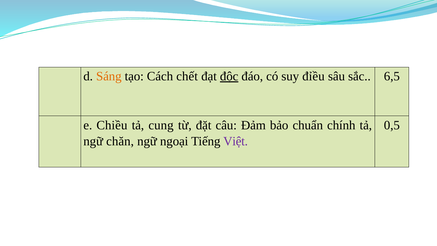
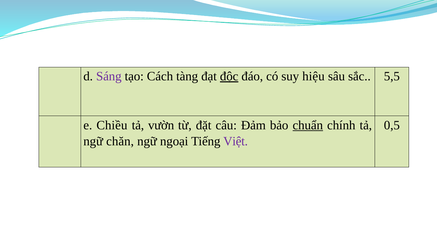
Sáng colour: orange -> purple (109, 76)
chết: chết -> tàng (187, 76)
đỉều: đỉều -> hiệu (313, 76)
6,5: 6,5 -> 5,5 (392, 76)
cung: cung -> vườn (161, 125)
chuẩn underline: none -> present (308, 125)
